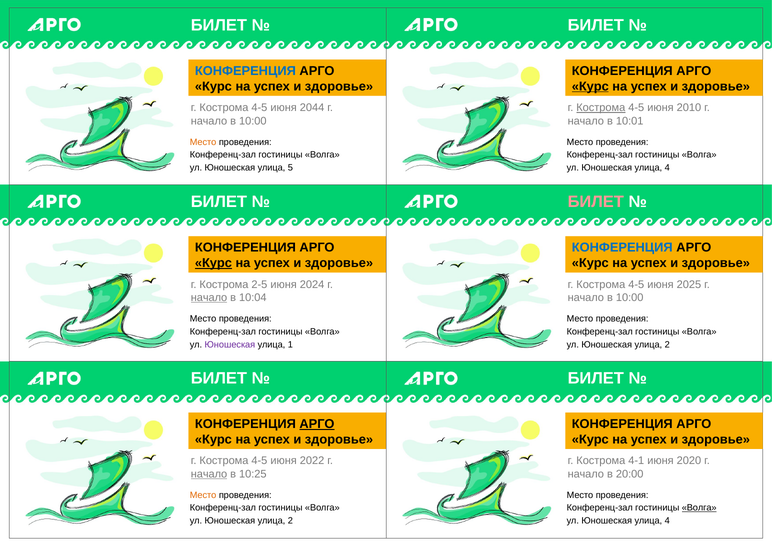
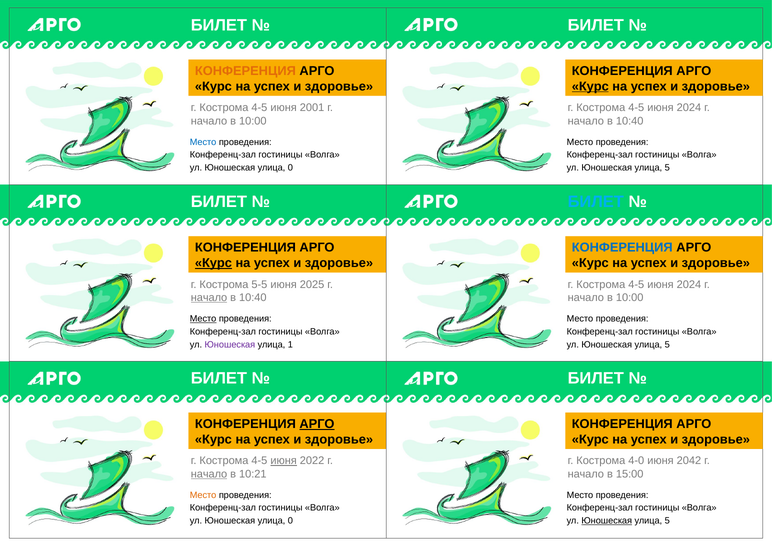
КОНФЕРЕНЦИЯ colour: blue -> orange (245, 71)
2044: 2044 -> 2001 (312, 108)
Кострома underline: present -> none (601, 108)
2010: 2010 -> 2024 (689, 108)
10:01: 10:01 -> 10:40 (630, 121)
Место colour: orange -> blue (203, 142)
5: 5 -> 0 (290, 168)
4: 4 -> 5 (667, 168)
БИЛЕТ colour: pink -> light blue (596, 202)
2-5: 2-5 -> 5-5 (259, 284)
2024: 2024 -> 2025 (312, 284)
2025: 2025 -> 2024 (689, 284)
10:04: 10:04 -> 10:40 (253, 298)
Место underline: none -> present (203, 319)
2: 2 -> 5 (667, 344)
июня underline: none -> present (284, 461)
4-1: 4-1 -> 4-0 (636, 461)
2020: 2020 -> 2042 (689, 461)
10:25: 10:25 -> 10:21 (253, 474)
20:00: 20:00 -> 15:00 (630, 474)
Волга underline: present -> none (699, 508)
2: 2 -> 0 (290, 521)
Юношеская underline: none -> present (607, 521)
4: 4 -> 5 (667, 521)
